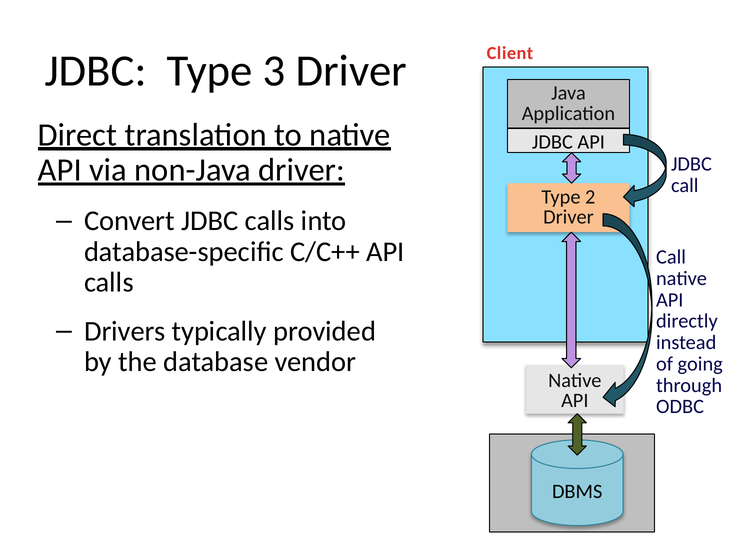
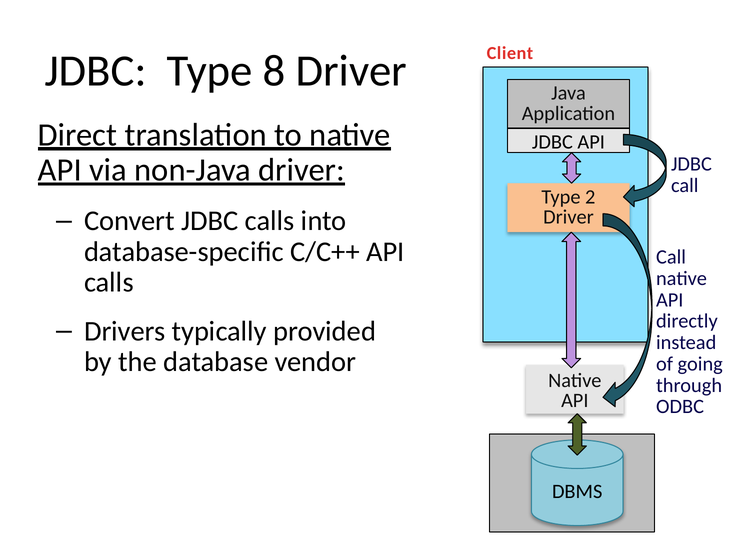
3: 3 -> 8 (274, 71)
